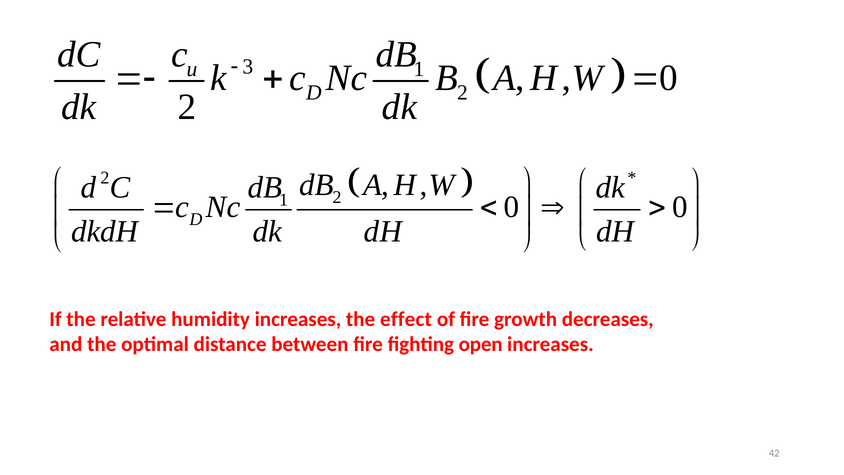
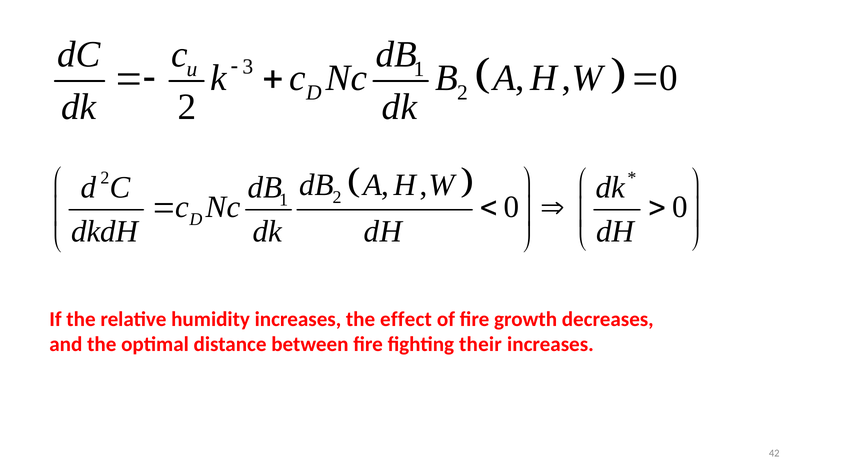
open: open -> their (480, 344)
